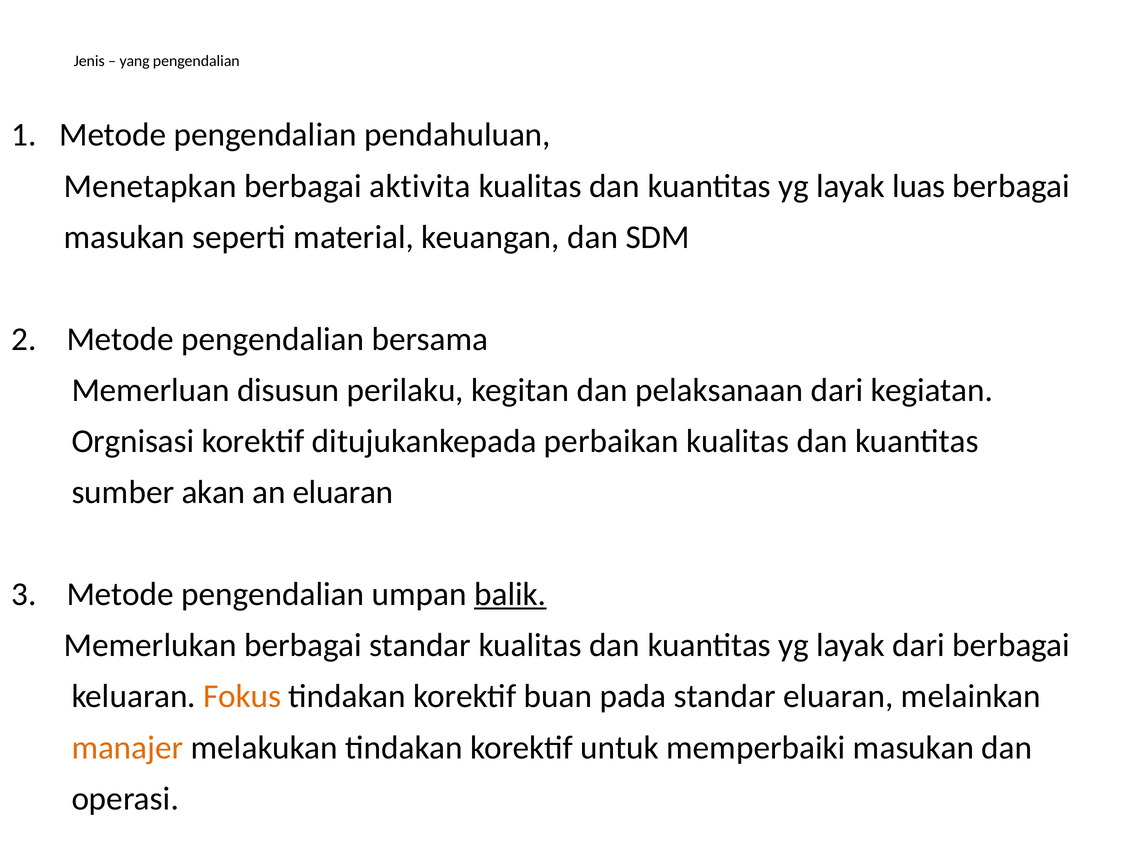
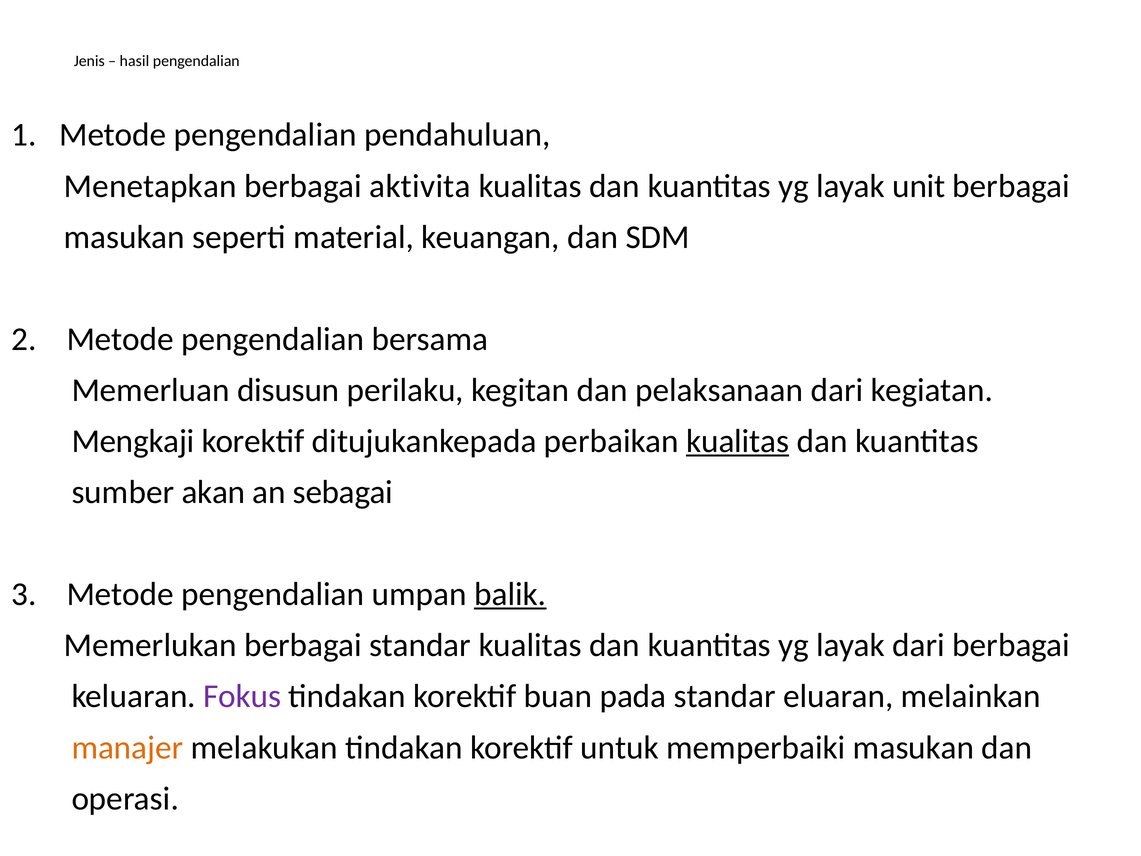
yang: yang -> hasil (134, 61)
luas: luas -> unit (919, 186)
Orgnisasi: Orgnisasi -> Mengkaji (133, 441)
kualitas underline: none -> present (738, 441)
an eluaran: eluaran -> sebagai (343, 492)
Fokus colour: orange -> purple (242, 696)
